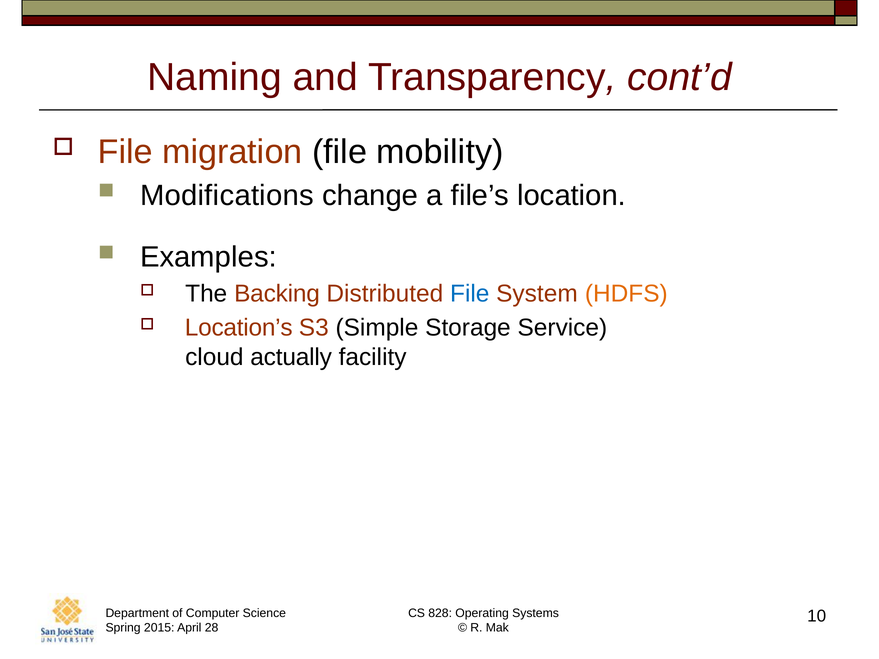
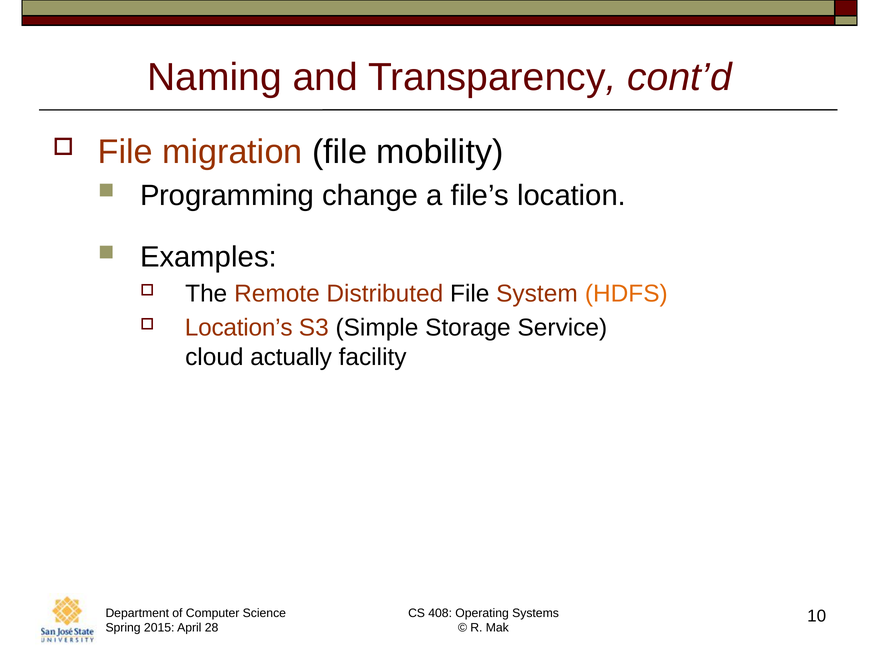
Modifications: Modifications -> Programming (227, 195)
Backing: Backing -> Remote (277, 294)
File colour: blue -> black (470, 294)
828: 828 -> 408 (440, 613)
